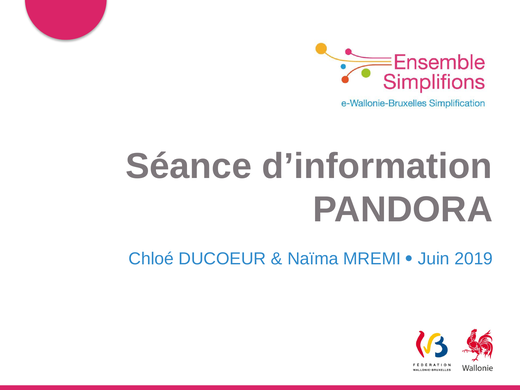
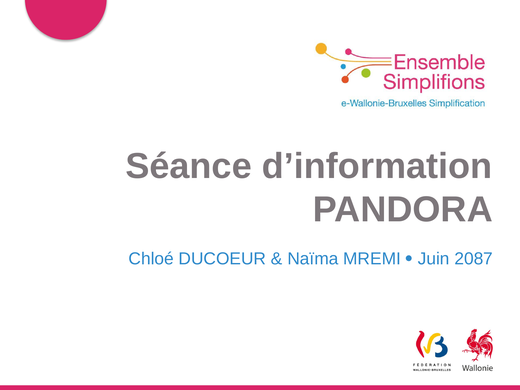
2019: 2019 -> 2087 (474, 259)
